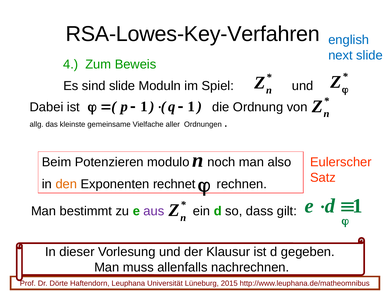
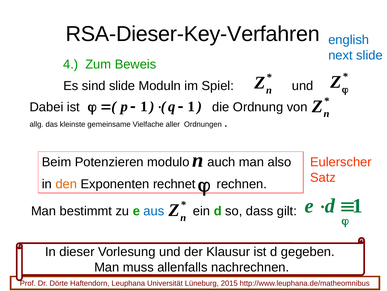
RSA-Lowes-Key-Verfahren: RSA-Lowes-Key-Verfahren -> RSA-Dieser-Key-Verfahren (193, 34)
noch: noch -> auch (221, 162)
aus colour: purple -> blue (154, 210)
